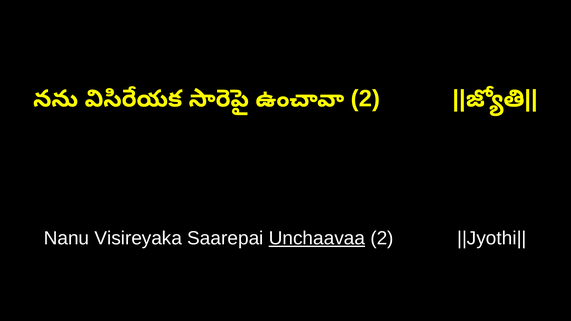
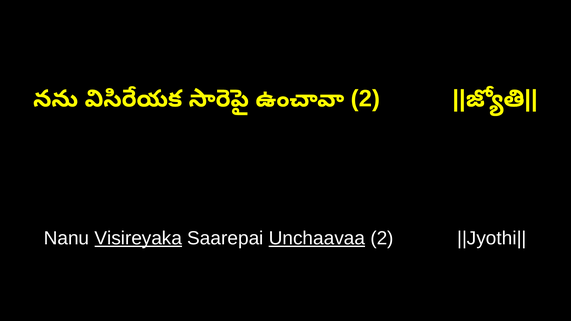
Visireyaka underline: none -> present (138, 238)
